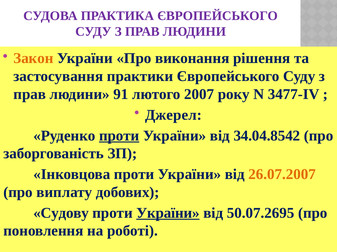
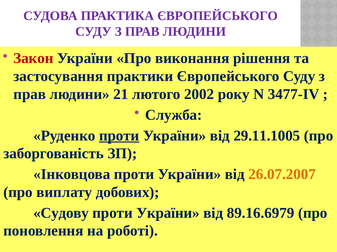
Закон colour: orange -> red (33, 58)
91: 91 -> 21 (121, 94)
2007: 2007 -> 2002 (199, 94)
Джерел: Джерел -> Служба (174, 115)
34.04.8542: 34.04.8542 -> 29.11.1005 (267, 136)
України underline: present -> none (168, 214)
50.07.2695: 50.07.2695 -> 89.16.6979 (261, 214)
